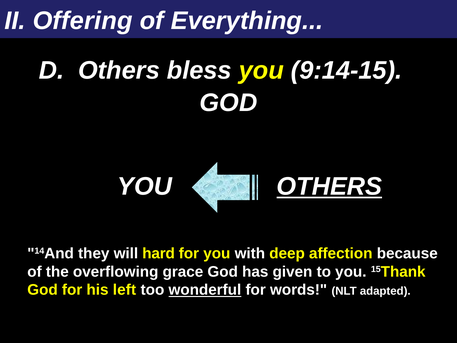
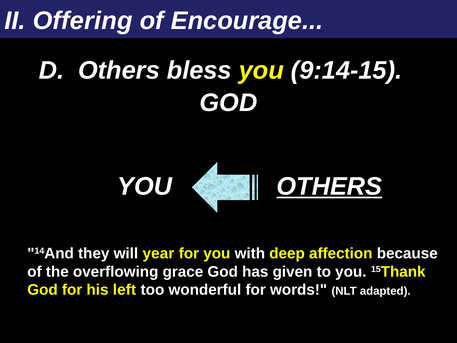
Everything: Everything -> Encourage (247, 21)
hard: hard -> year (158, 253)
wonderful underline: present -> none (205, 290)
